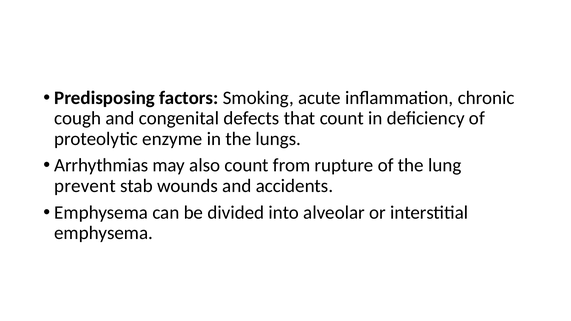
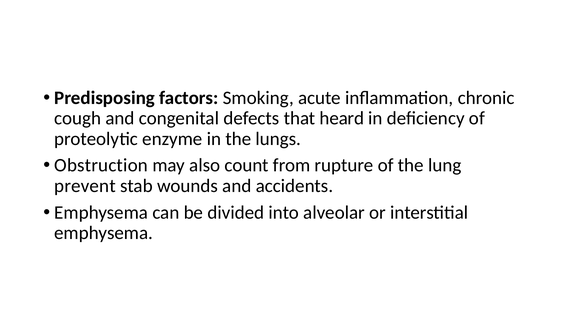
that count: count -> heard (342, 118)
Arrhythmias: Arrhythmias -> Obstruction (101, 165)
